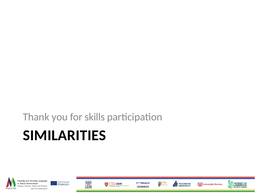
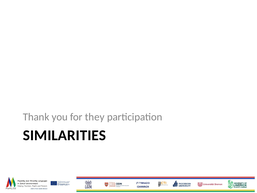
skills: skills -> they (95, 117)
